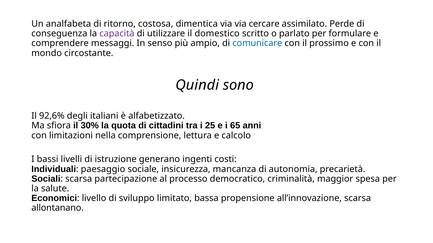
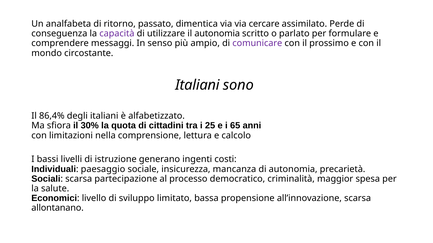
costosa: costosa -> passato (156, 24)
il domestico: domestico -> autonomia (217, 34)
comunicare colour: blue -> purple (257, 43)
Quindi: Quindi -> Italiani (197, 85)
92,6%: 92,6% -> 86,4% (52, 116)
